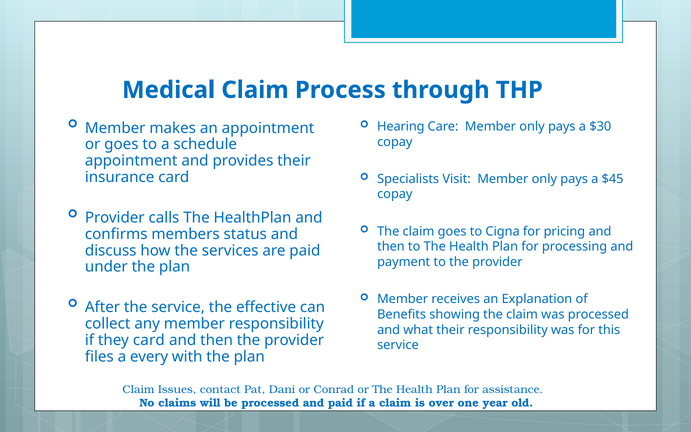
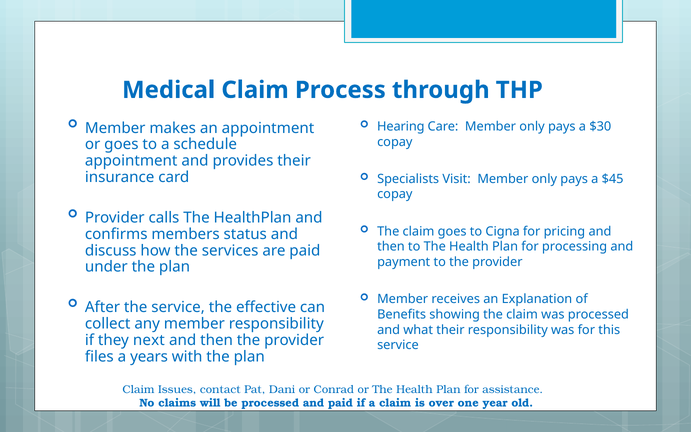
they card: card -> next (149, 340)
every: every -> years (149, 356)
